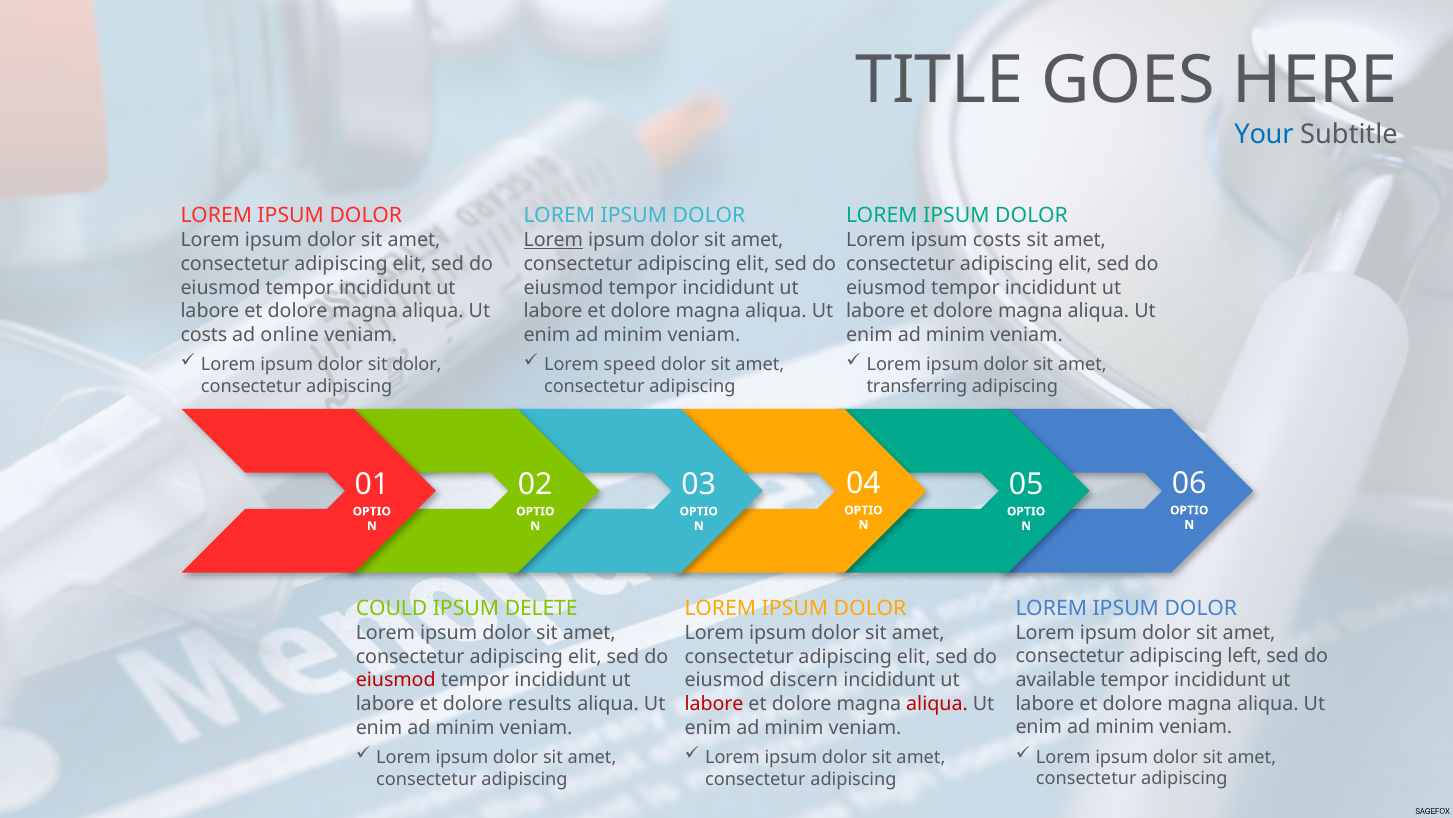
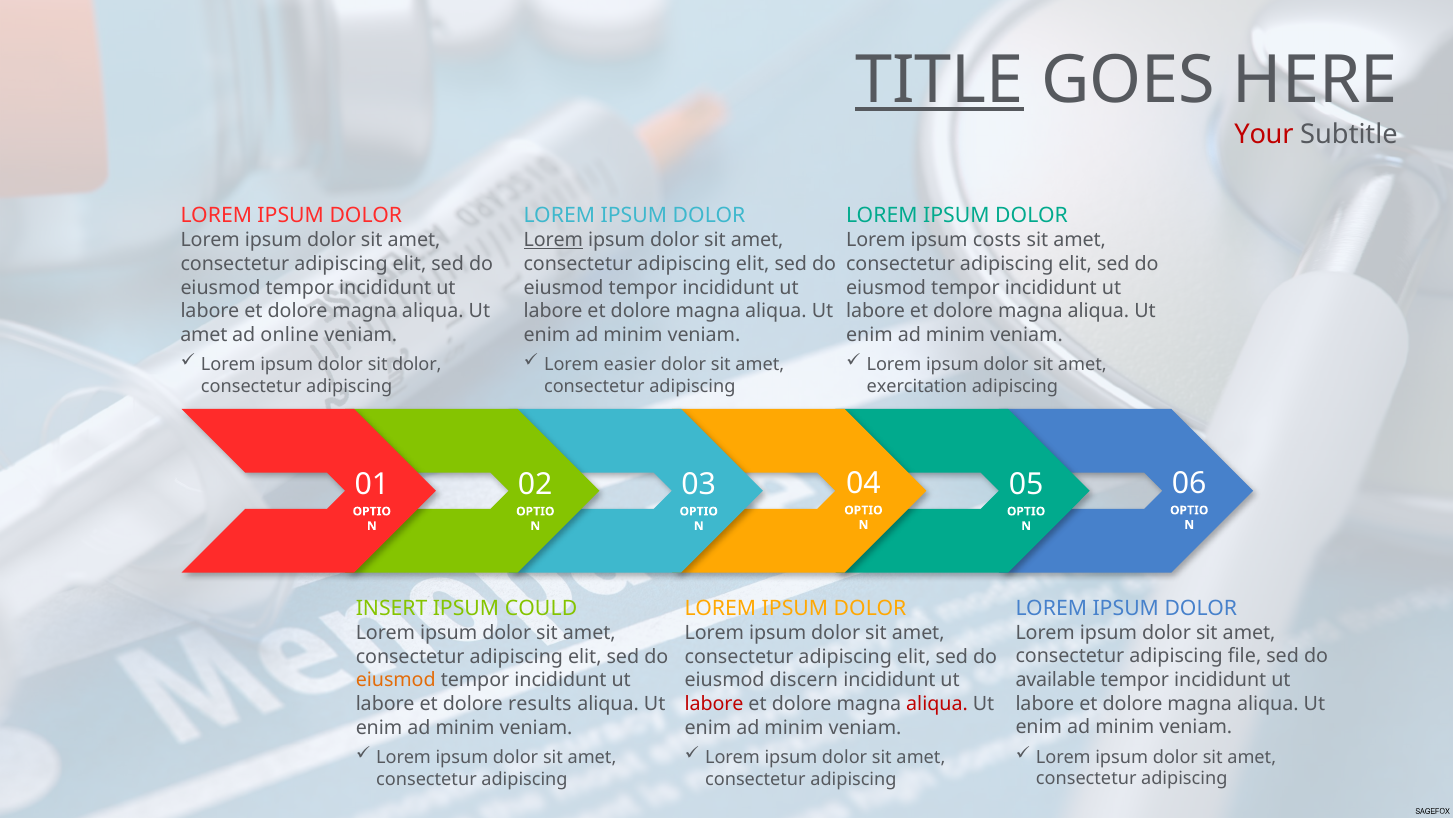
TITLE underline: none -> present (940, 81)
Your colour: blue -> red (1264, 134)
costs: costs -> amet (204, 335)
speed: speed -> easier (630, 365)
transferring: transferring -> exercitation (917, 386)
COULD: COULD -> INSERT (392, 608)
DELETE: DELETE -> COULD (541, 608)
left: left -> file (1245, 656)
eiusmod colour: red -> orange (396, 680)
